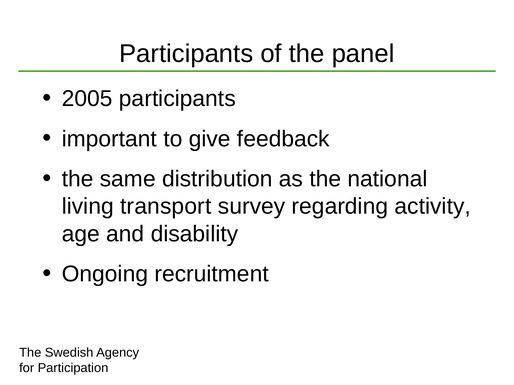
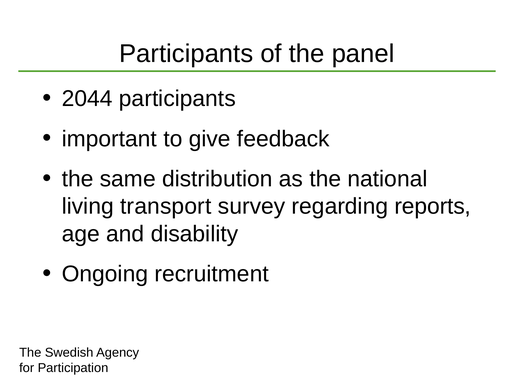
2005: 2005 -> 2044 (87, 99)
activity: activity -> reports (433, 207)
